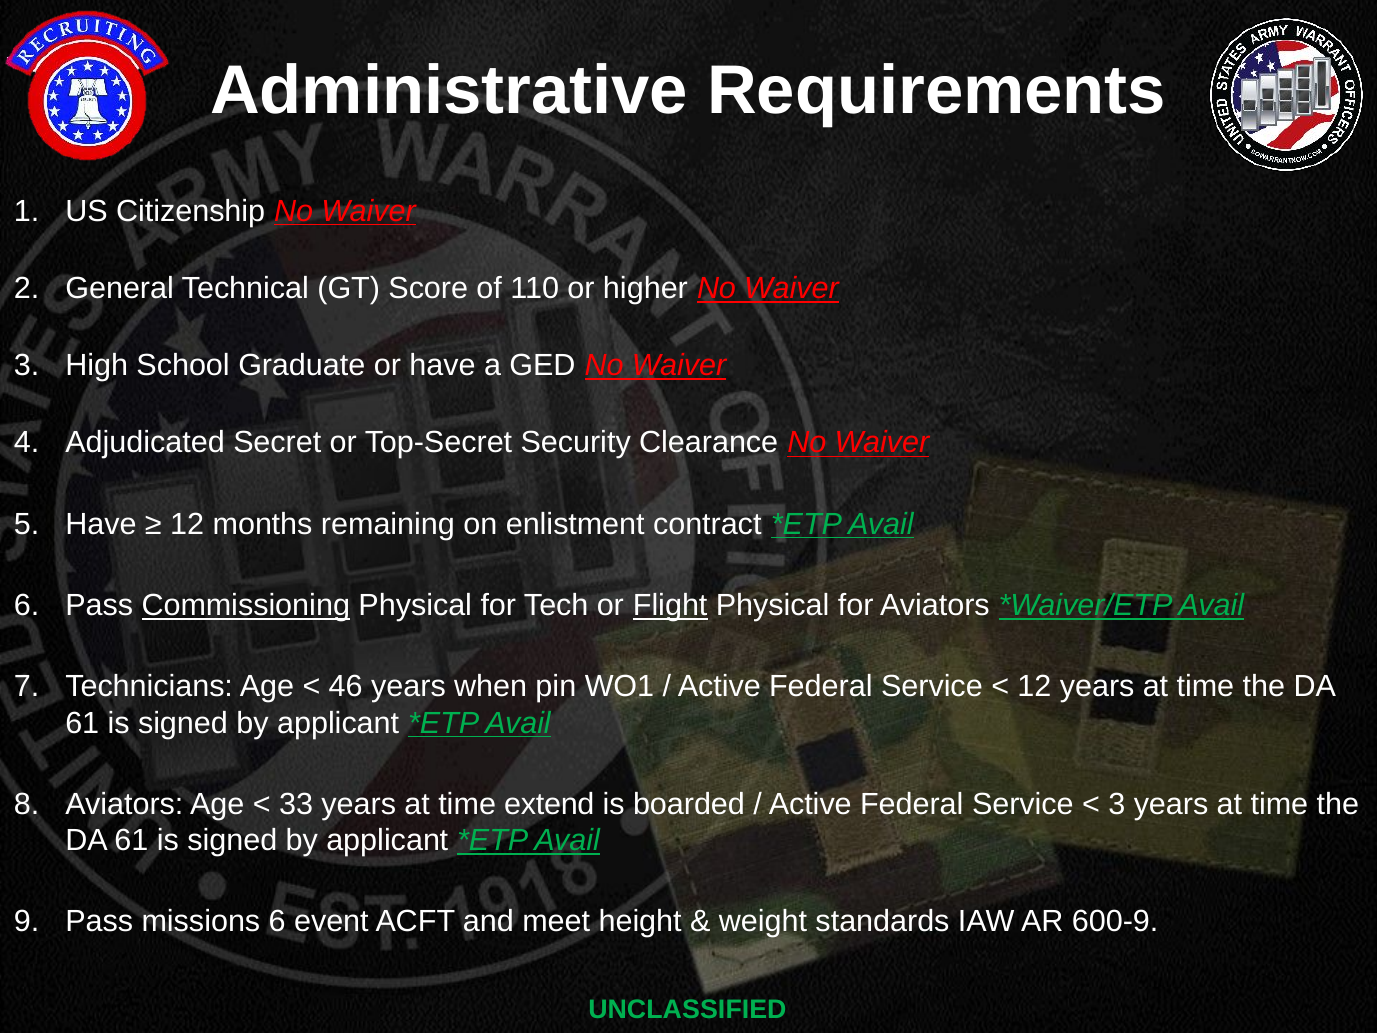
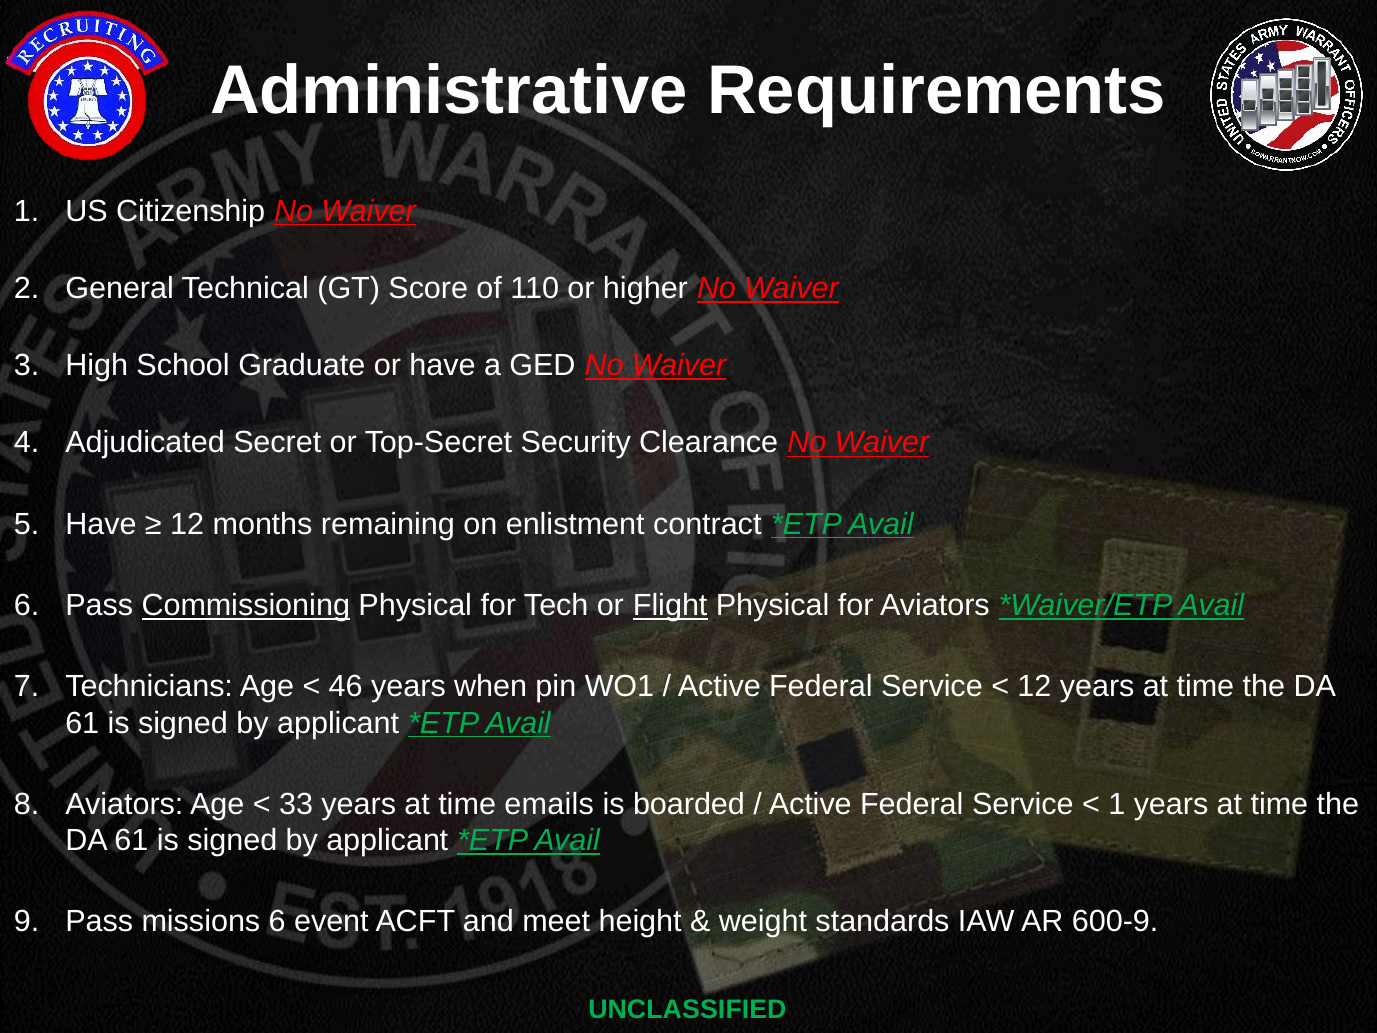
extend: extend -> emails (549, 804)
3: 3 -> 1 (1117, 804)
